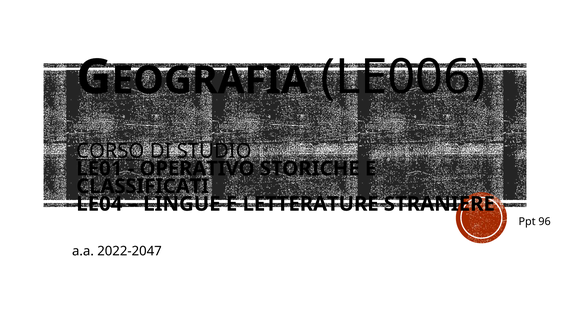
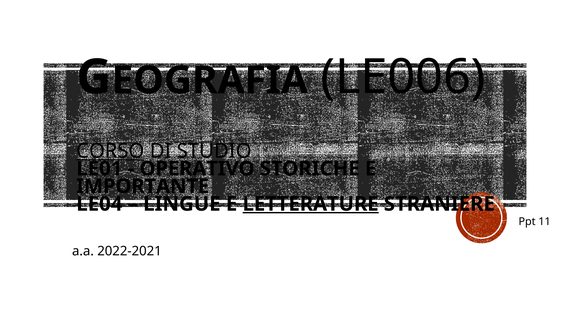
CLASSIFICATI: CLASSIFICATI -> IMPORTANTE (143, 186)
LETTERATURE underline: none -> present (311, 204)
96: 96 -> 11 (545, 221)
2022-2047: 2022-2047 -> 2022-2021 (130, 251)
